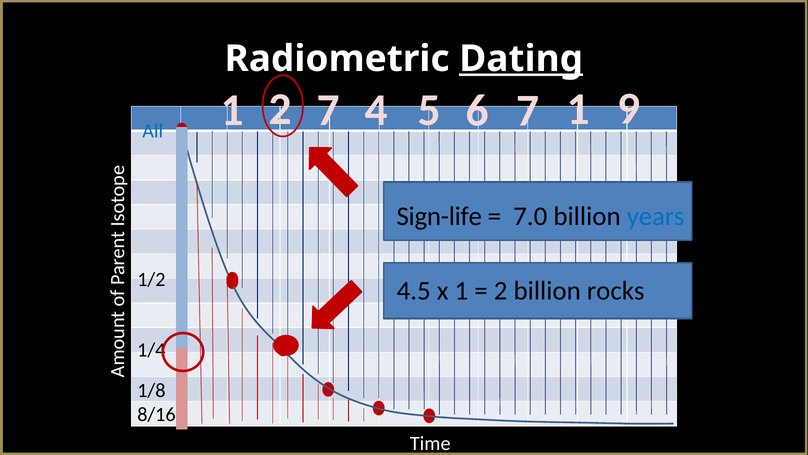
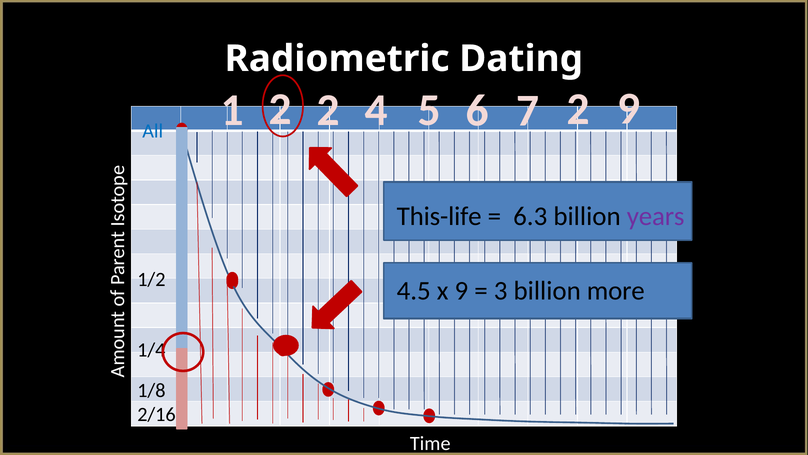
Dating underline: present -> none (521, 59)
2 7: 7 -> 2 (328, 110)
7 1: 1 -> 2 (578, 109)
Sign-life: Sign-life -> This-life (439, 216)
7.0: 7.0 -> 6.3 (530, 216)
years colour: blue -> purple (656, 216)
x 1: 1 -> 9 (461, 290)
2: 2 -> 3 (501, 290)
rocks: rocks -> more (616, 290)
8/16: 8/16 -> 2/16 (156, 414)
